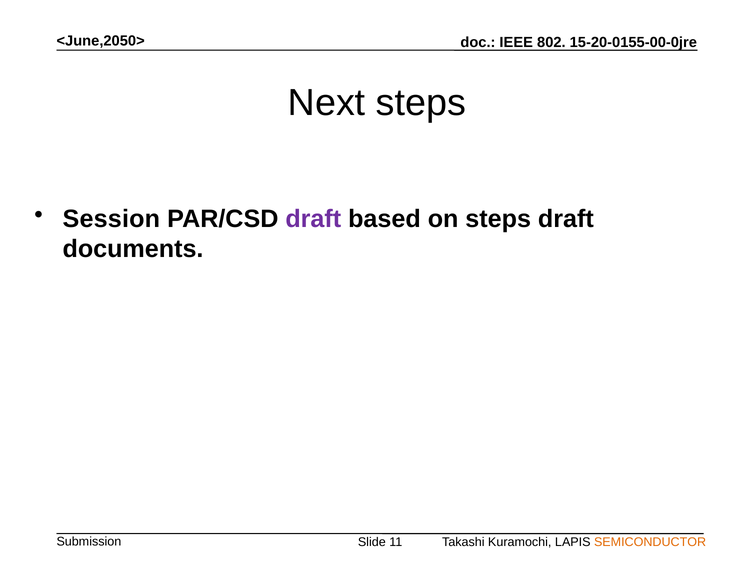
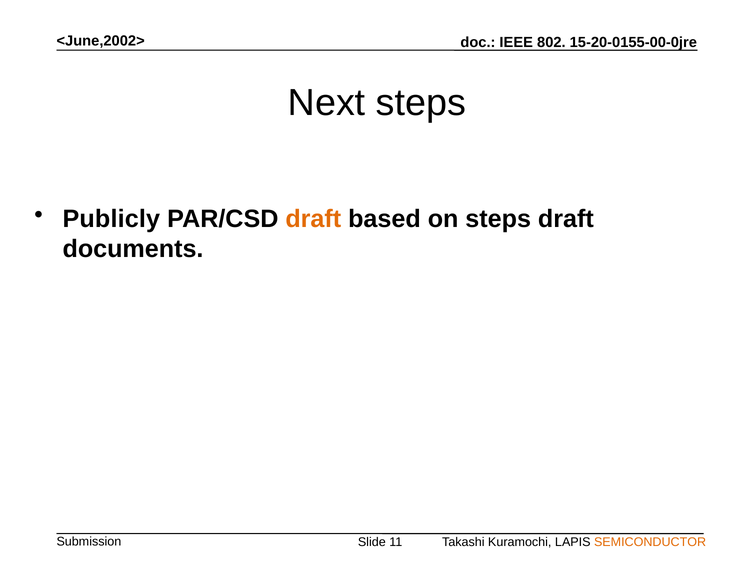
<June,2050>: <June,2050> -> <June,2002> (101, 41)
Session: Session -> Publicly (111, 219)
draft colour: purple -> orange (313, 219)
